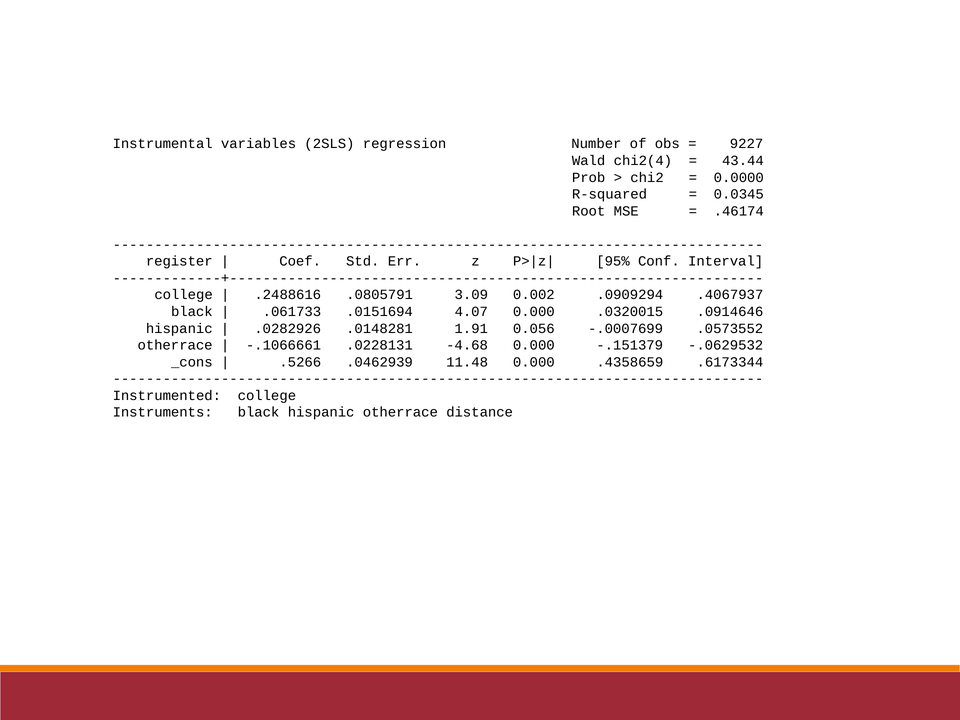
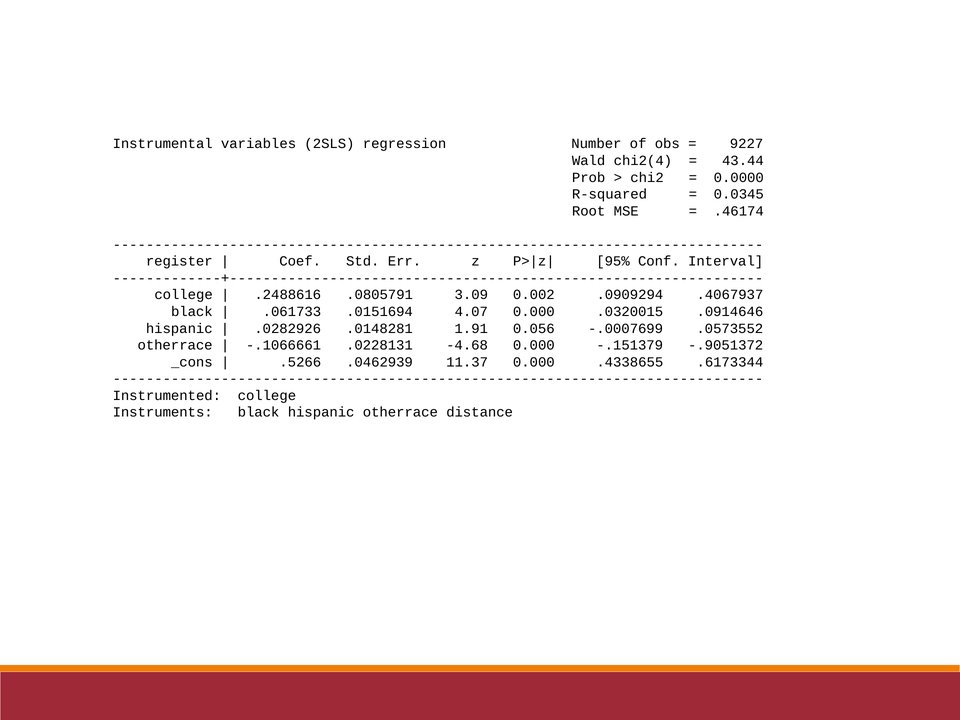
-.0629532: -.0629532 -> -.9051372 (726, 345)
11.48: 11.48 -> 11.37 (467, 362)
.4358659: .4358659 -> .4338655 (630, 362)
